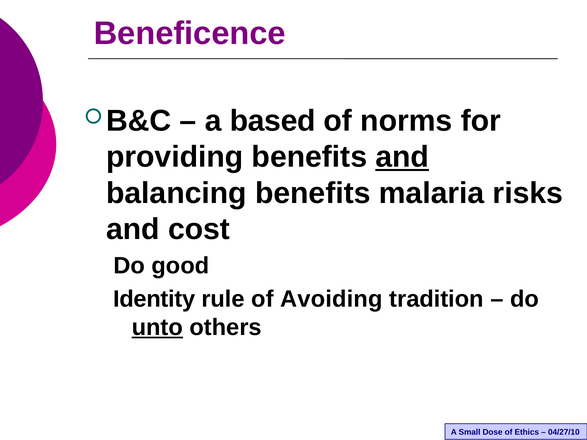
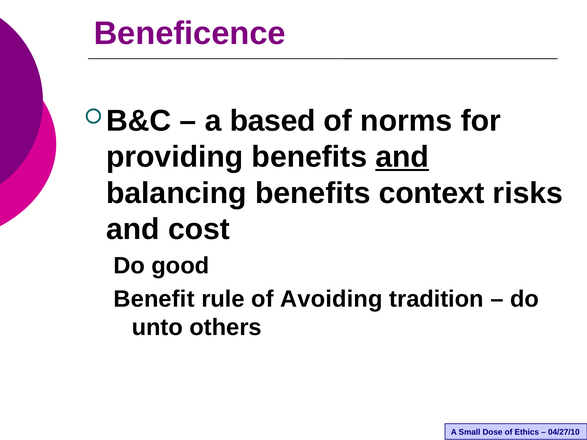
malaria: malaria -> context (432, 193)
Identity: Identity -> Benefit (154, 299)
unto underline: present -> none (157, 328)
